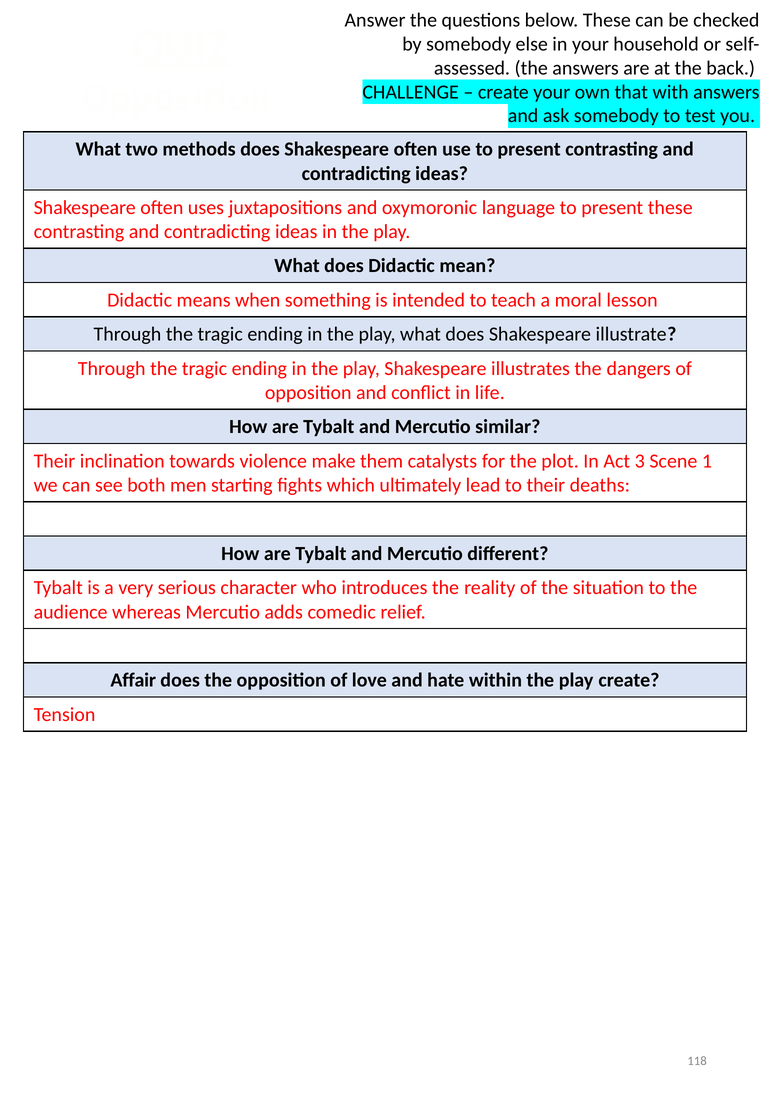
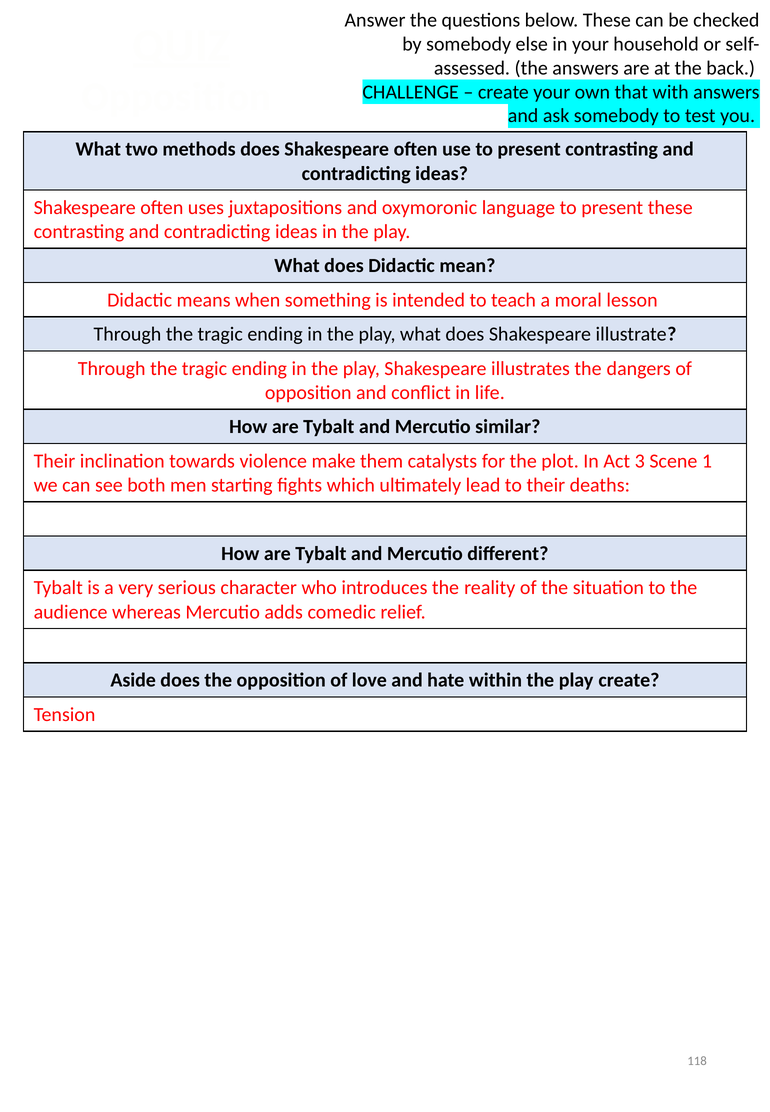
Affair: Affair -> Aside (133, 680)
